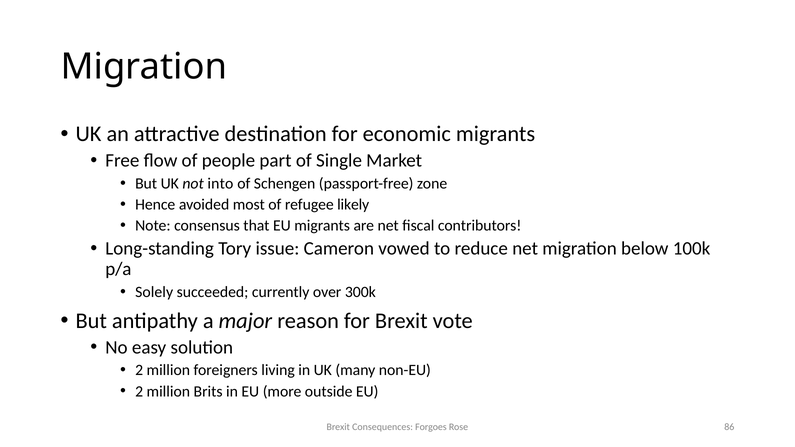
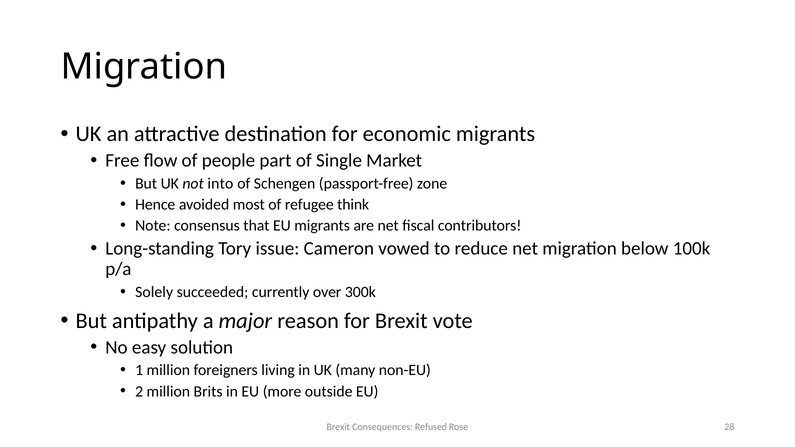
likely: likely -> think (353, 205)
2: 2 -> 1 (139, 370)
Forgoes: Forgoes -> Refused (431, 427)
86: 86 -> 28 (729, 427)
